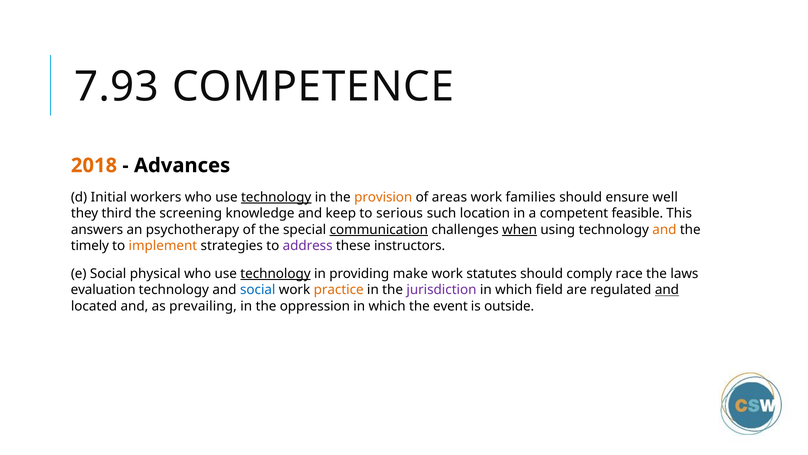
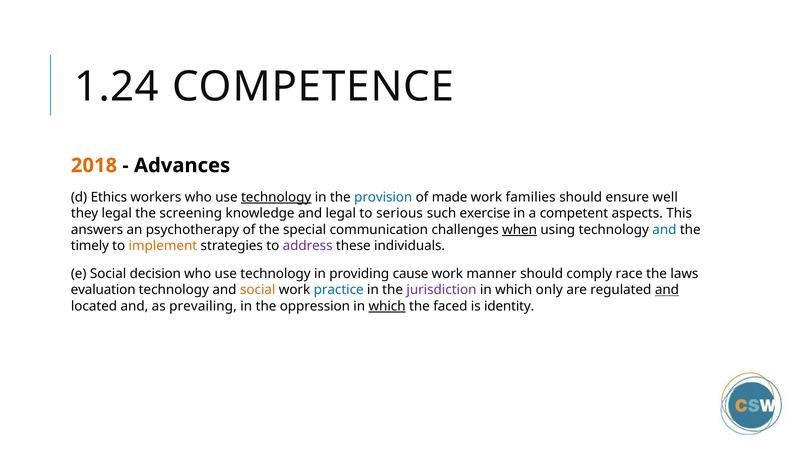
7.93: 7.93 -> 1.24 (117, 87)
Initial: Initial -> Ethics (109, 197)
provision colour: orange -> blue (383, 197)
areas: areas -> made (450, 197)
they third: third -> legal (117, 213)
and keep: keep -> legal (341, 213)
location: location -> exercise (485, 213)
feasible: feasible -> aspects (637, 213)
communication underline: present -> none (379, 229)
and colour: orange -> blue (664, 229)
instructors: instructors -> individuals (410, 246)
physical: physical -> decision (155, 274)
technology underline: present -> none (275, 274)
make: make -> cause (411, 274)
statutes: statutes -> manner (492, 274)
social colour: blue -> orange (258, 290)
practice colour: orange -> blue (339, 290)
field: field -> only (549, 290)
which underline: none -> present (387, 306)
event: event -> faced (450, 306)
outside: outside -> identity (509, 306)
